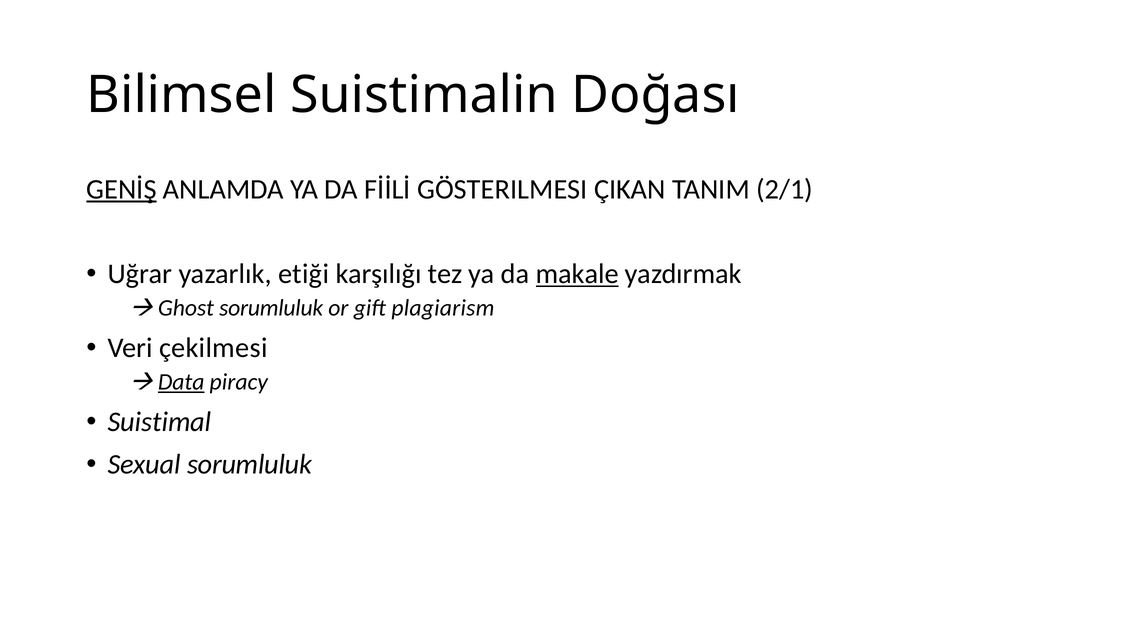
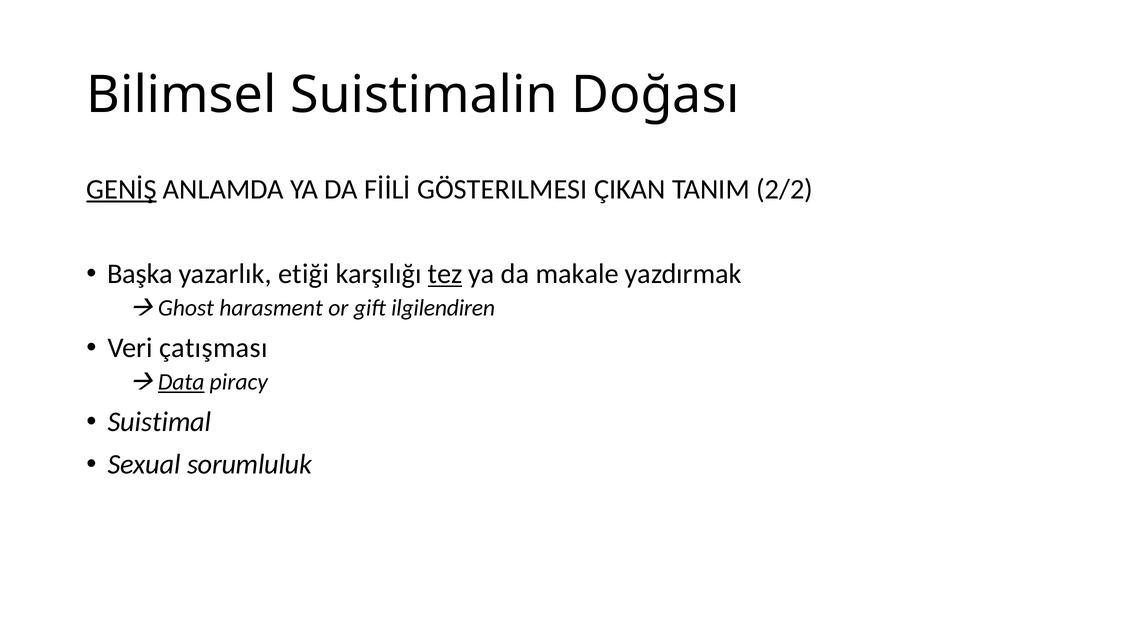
2/1: 2/1 -> 2/2 (785, 189)
Uğrar: Uğrar -> Başka (140, 274)
tez underline: none -> present (445, 274)
makale underline: present -> none (577, 274)
Ghost sorumluluk: sorumluluk -> harasment (271, 308)
plagiarism: plagiarism -> ilgilendiren (443, 308)
çekilmesi: çekilmesi -> çatışması (213, 348)
